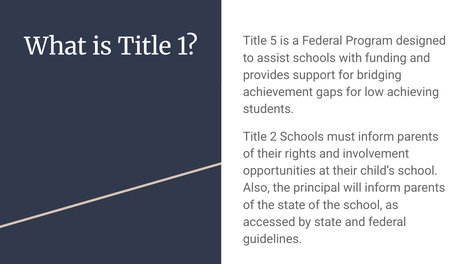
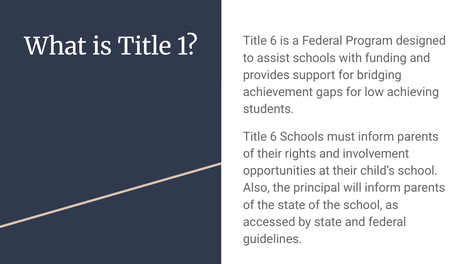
5: 5 -> 6 (273, 41)
2: 2 -> 6 (273, 137)
